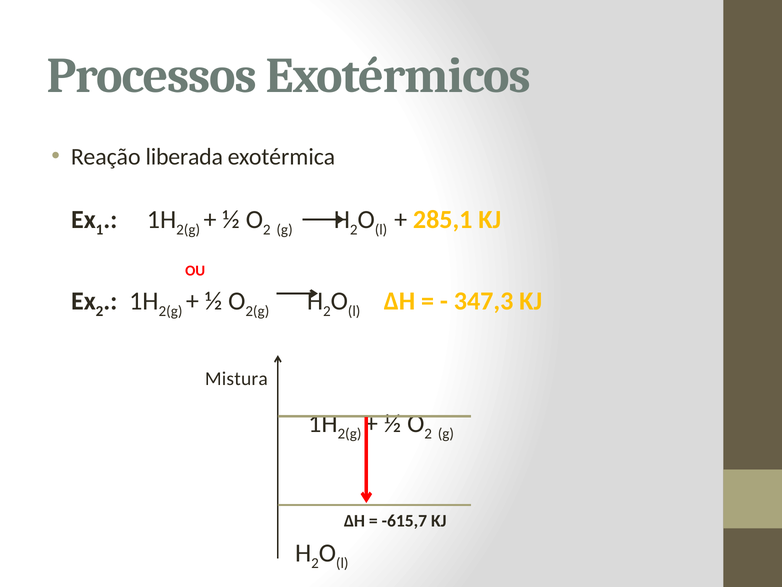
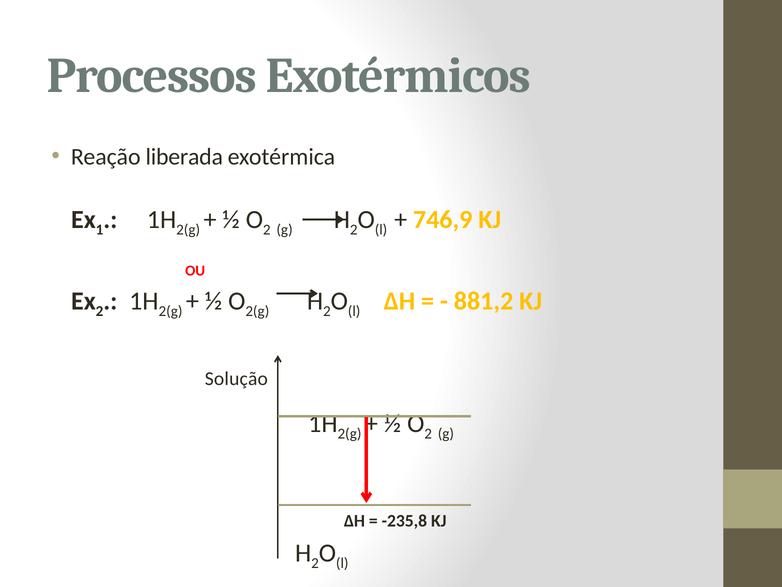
285,1: 285,1 -> 746,9 (443, 219)
347,3: 347,3 -> 881,2 (484, 301)
Mistura: Mistura -> Solução (236, 379)
-615,7: -615,7 -> -235,8 (404, 521)
